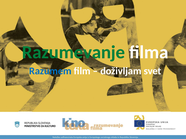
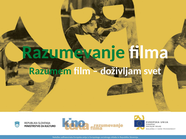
Razumem colour: blue -> green (50, 71)
